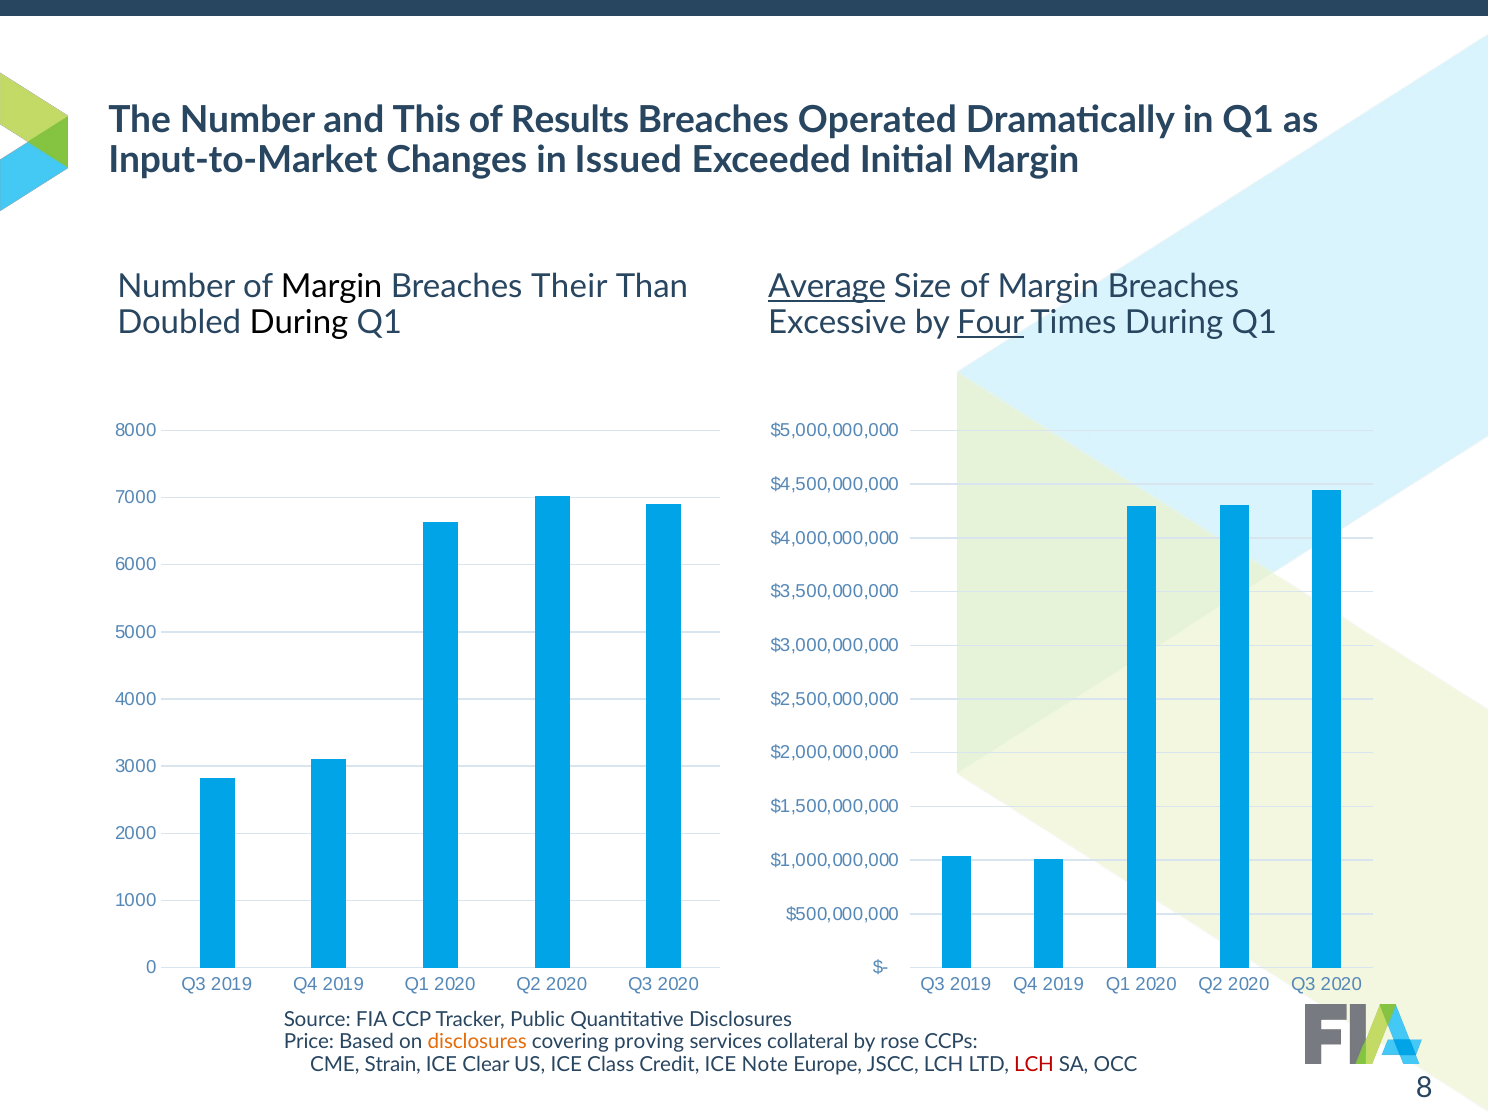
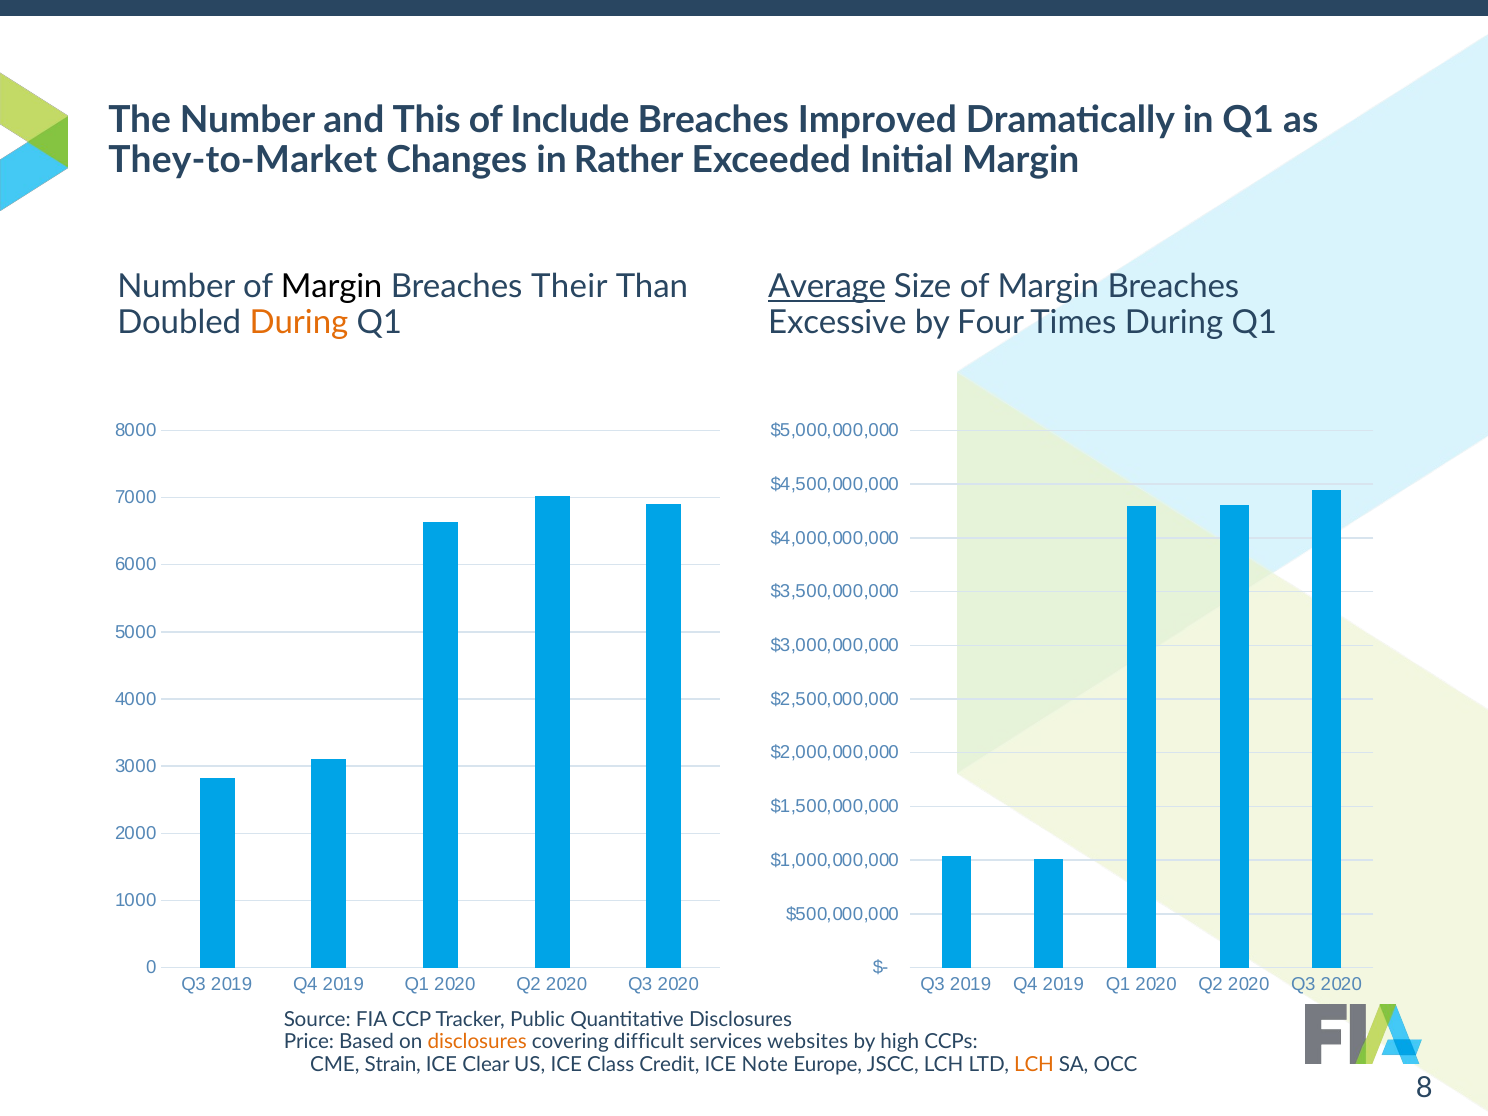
Results: Results -> Include (570, 120)
Operated: Operated -> Improved (877, 120)
Input-to-Market: Input-to-Market -> They-to-Market (243, 161)
Issued: Issued -> Rather (629, 161)
During colour: black -> orange (299, 322)
Four underline: present -> none (991, 322)
proving: proving -> difficult (649, 1042)
collateral: collateral -> websites (808, 1042)
rose: rose -> high (900, 1042)
LCH colour: red -> orange (1034, 1064)
